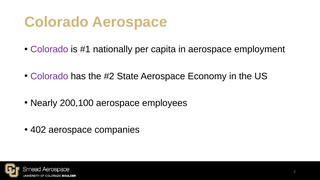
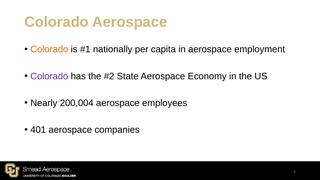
Colorado colour: purple -> orange (49, 49)
200,100: 200,100 -> 200,004 (77, 103)
402: 402 -> 401 (38, 130)
